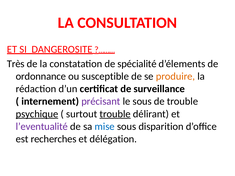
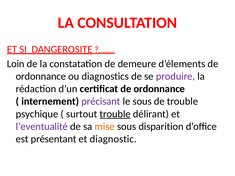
Très: Très -> Loin (16, 64)
spécialité: spécialité -> demeure (137, 64)
susceptible: susceptible -> diagnostics (105, 76)
produire colour: orange -> purple (176, 76)
certificat de surveillance: surveillance -> ordonnance (159, 89)
psychique underline: present -> none (37, 114)
mise colour: blue -> orange (105, 127)
recherches: recherches -> présentant (54, 139)
délégation: délégation -> diagnostic (113, 139)
